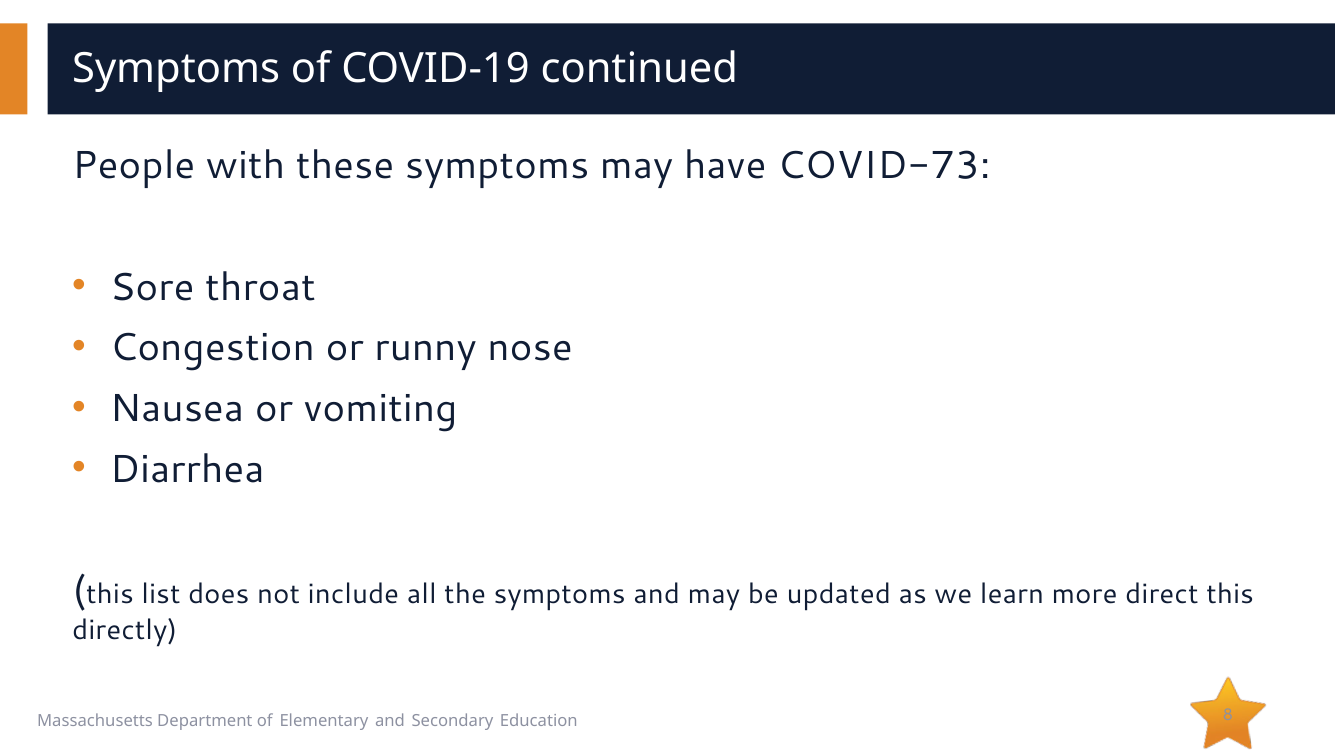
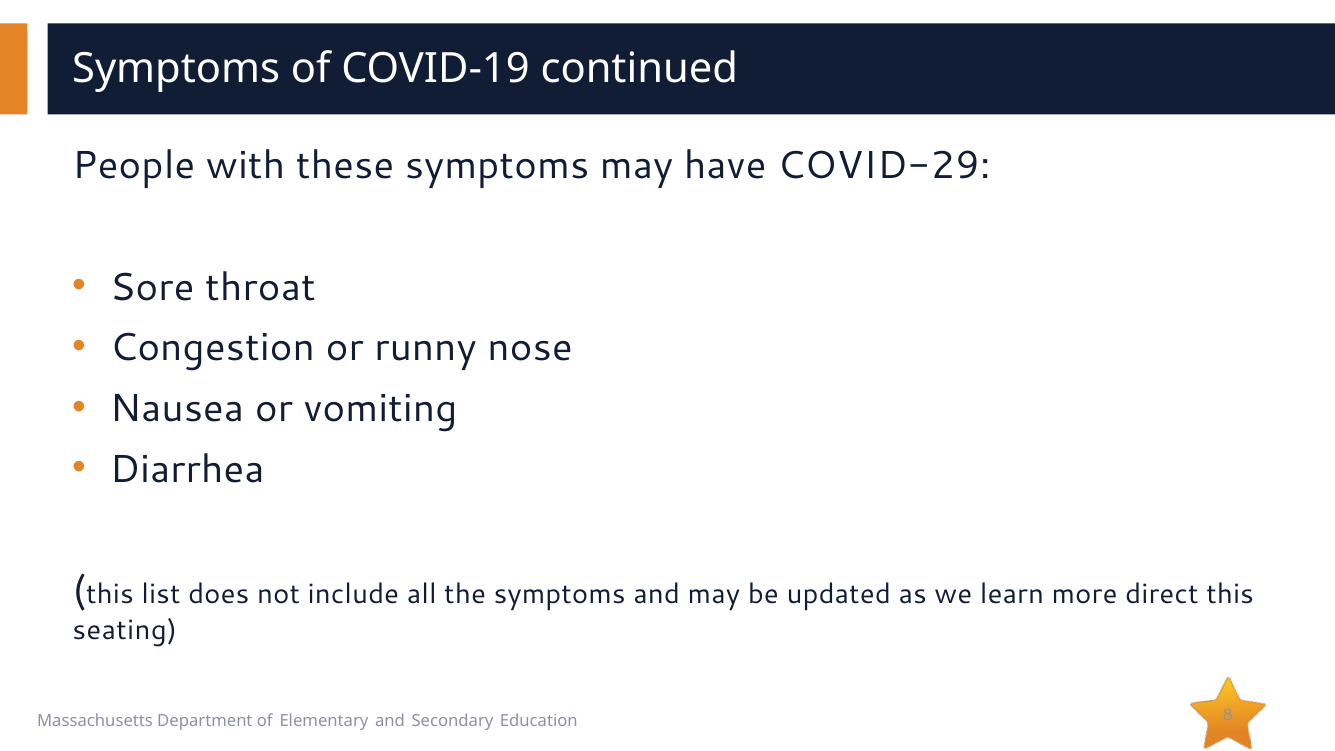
COVID-73: COVID-73 -> COVID-29 (884, 166)
directly: directly -> seating (125, 630)
